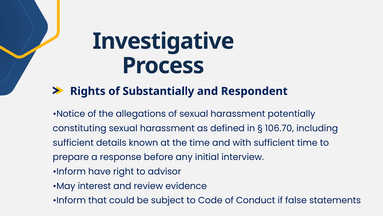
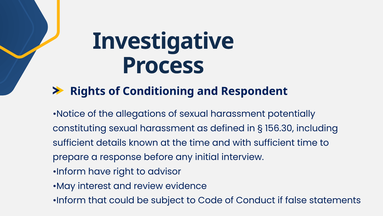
Substantially: Substantially -> Conditioning (158, 91)
106.70: 106.70 -> 156.30 (279, 128)
